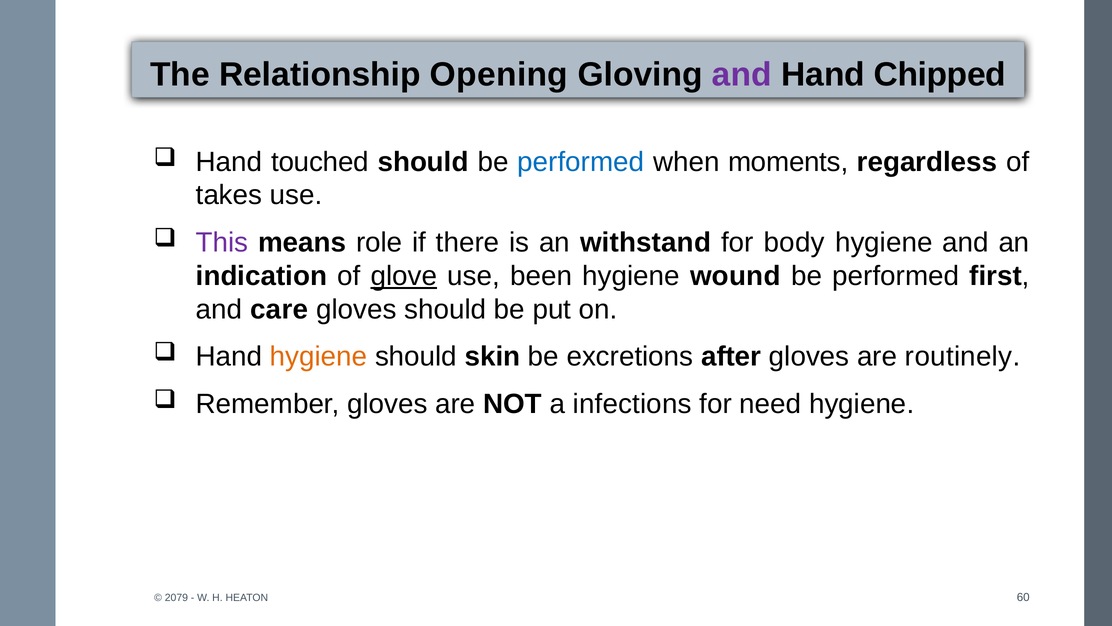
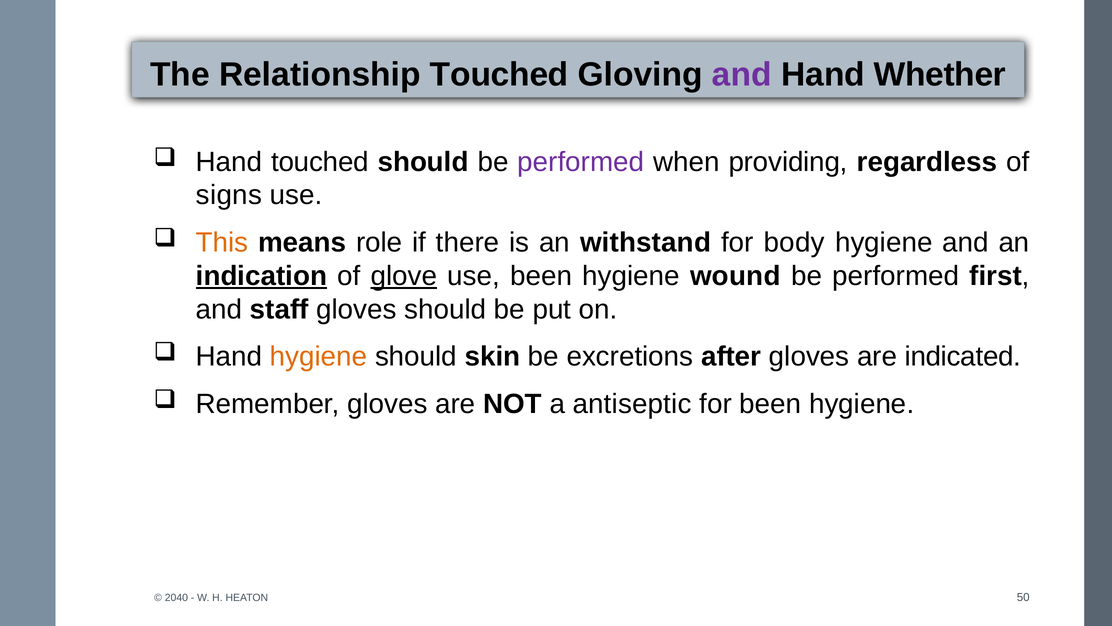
Relationship Opening: Opening -> Touched (499, 75)
Chipped: Chipped -> Whether (940, 75)
performed colour: blue -> purple (581, 162)
moments: moments -> providing (788, 162)
takes: takes -> signs (229, 195)
This colour: purple -> orange (222, 242)
indication underline: none -> present (261, 276)
care: care -> staff (279, 309)
routinely: routinely -> indicated (963, 357)
infections: infections -> antiseptic (632, 404)
for need: need -> been (770, 404)
2079: 2079 -> 2040 (176, 597)
60: 60 -> 50 (1023, 597)
